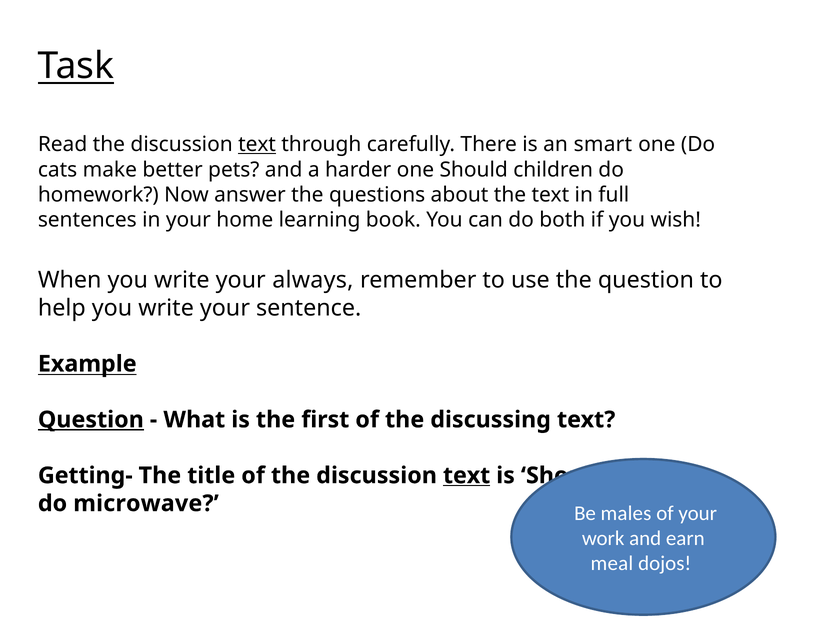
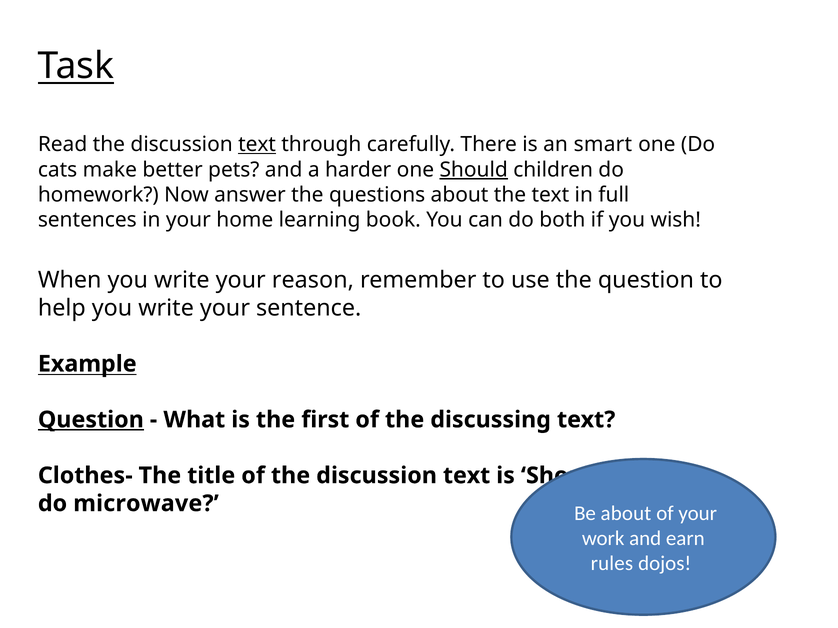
Should underline: none -> present (474, 170)
always: always -> reason (313, 280)
Getting-: Getting- -> Clothes- (85, 476)
text underline: present -> none (467, 476)
Be males: males -> about (626, 514)
meal: meal -> rules (612, 564)
